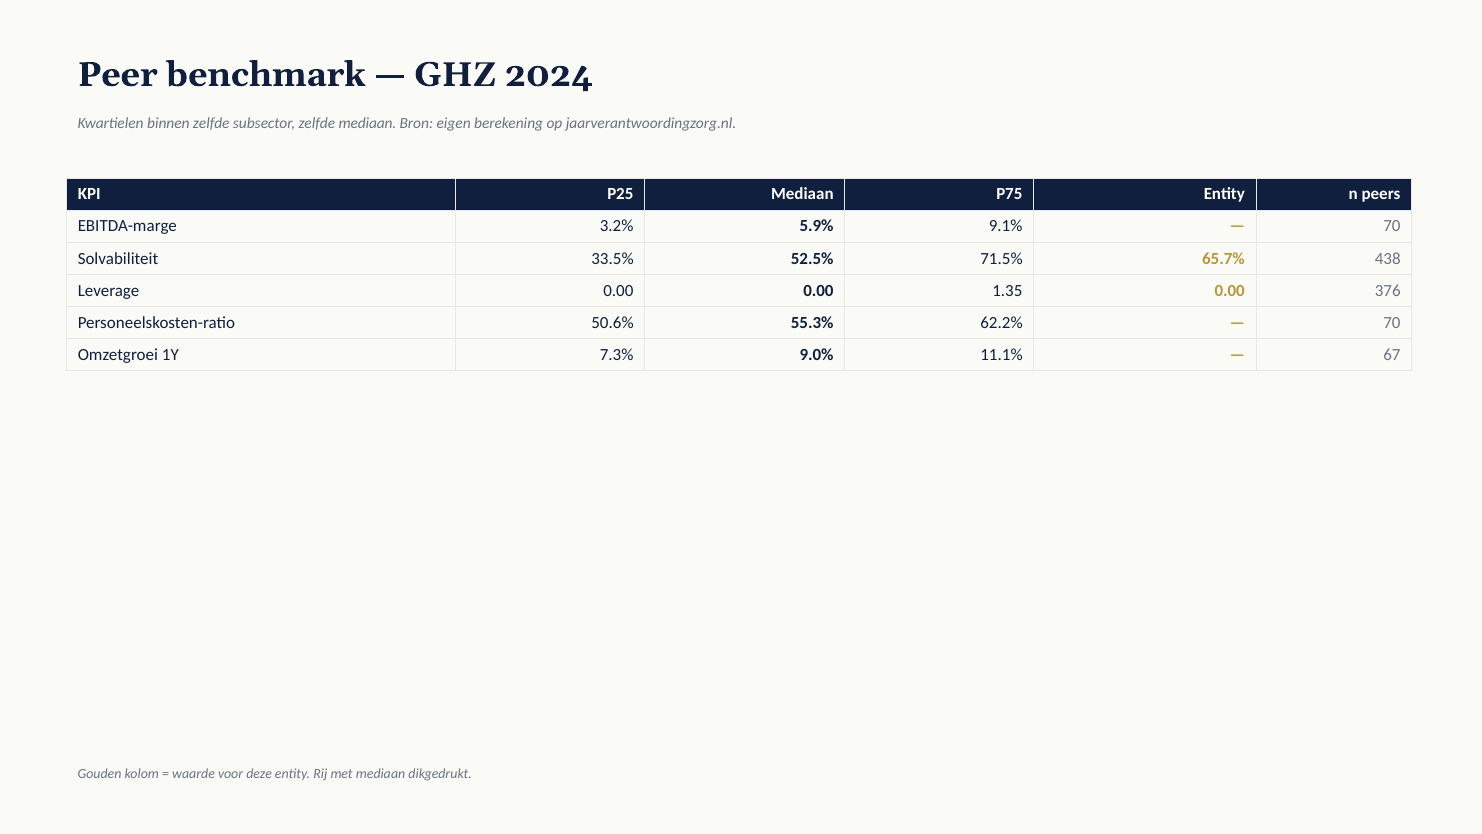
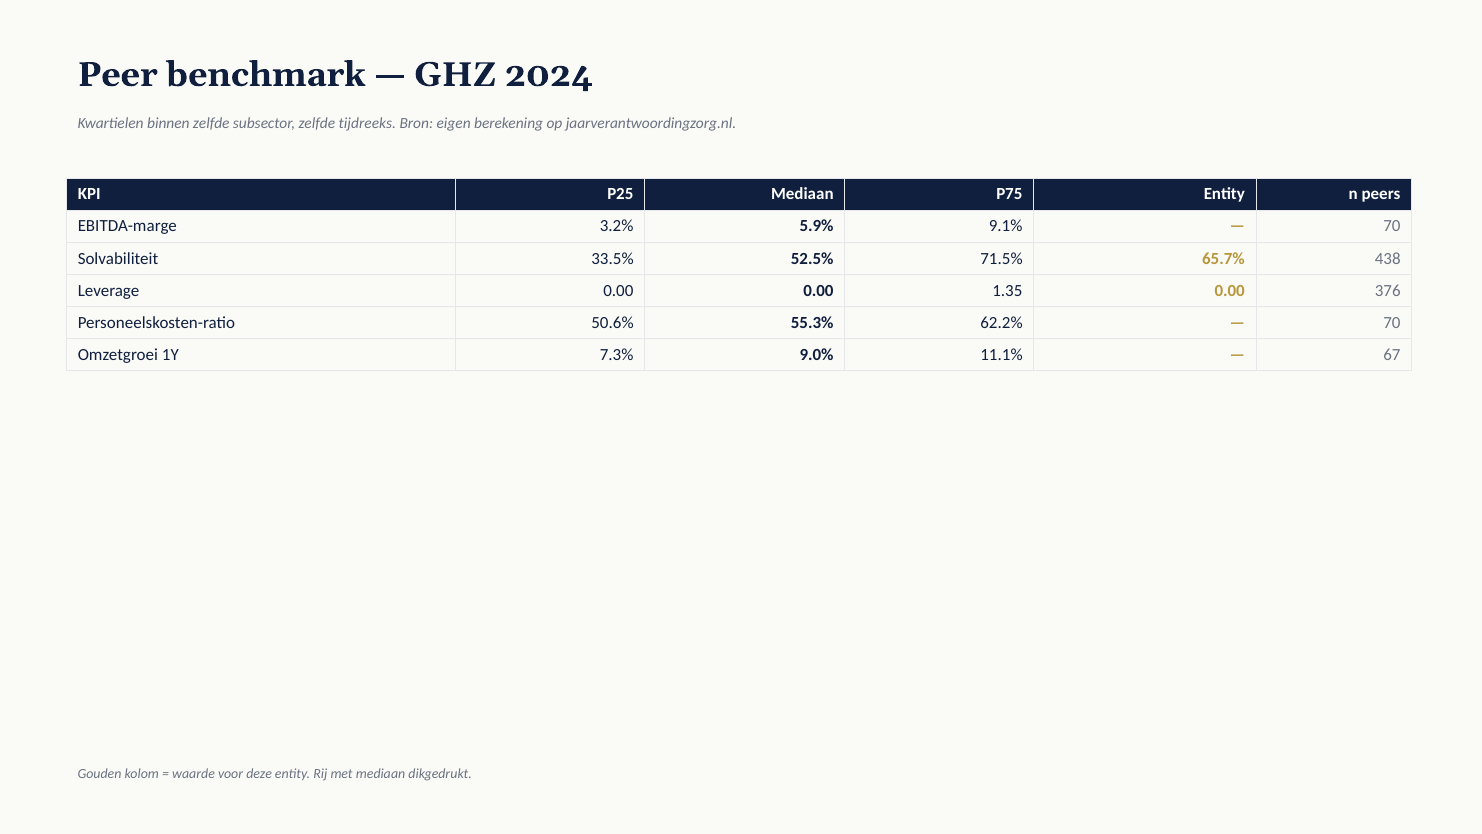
zelfde mediaan: mediaan -> tijdreeks (367, 123)
